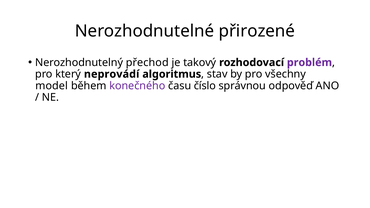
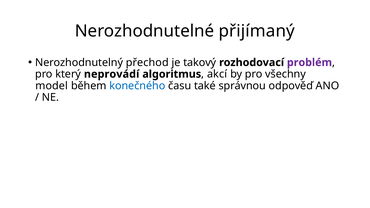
přirozené: přirozené -> přijímaný (257, 31)
stav: stav -> akcí (217, 74)
konečného colour: purple -> blue (137, 86)
číslo: číslo -> také (205, 86)
